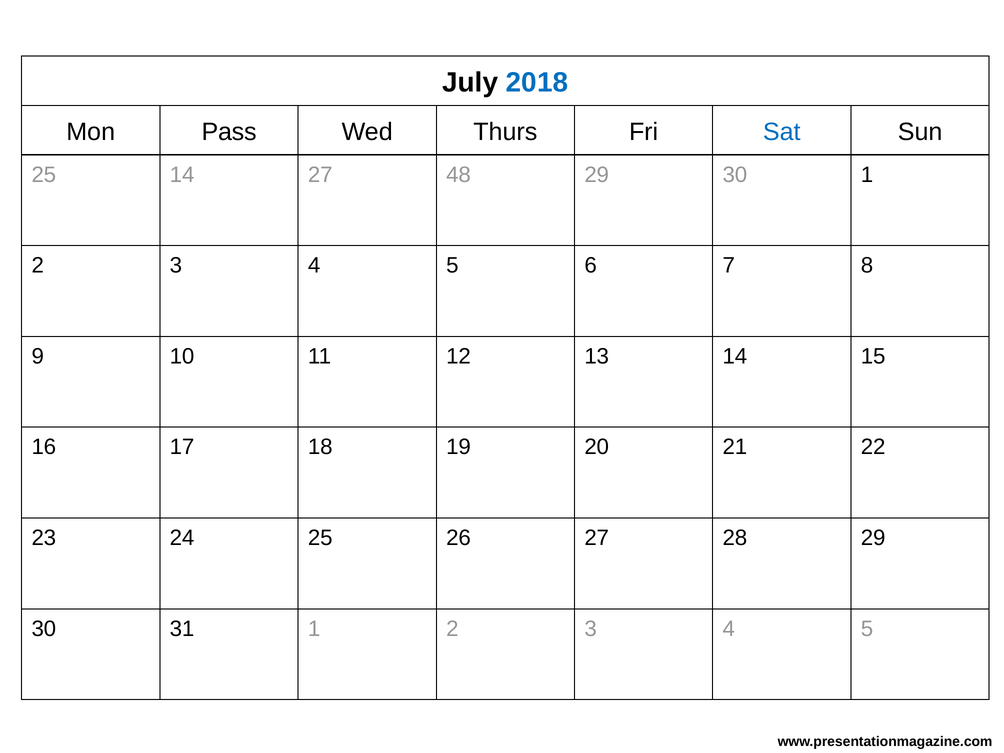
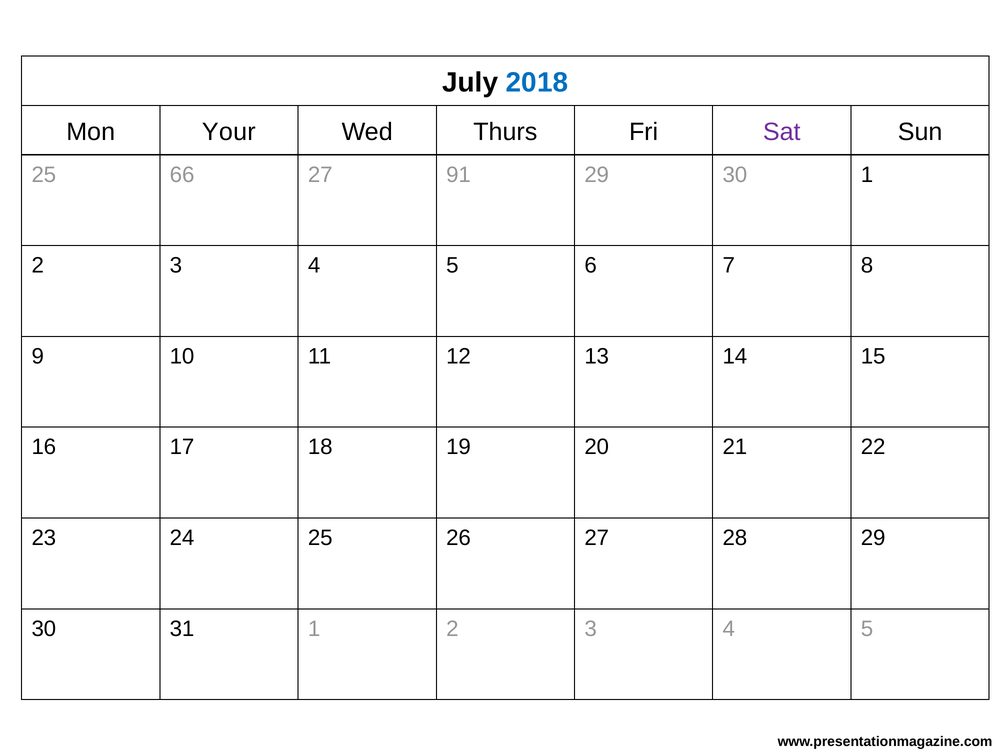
Pass: Pass -> Your (229, 132)
Sat colour: blue -> purple (782, 132)
25 14: 14 -> 66 (182, 175)
48: 48 -> 91 (459, 175)
